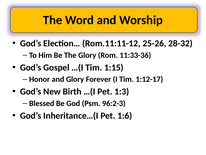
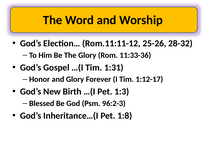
1:15: 1:15 -> 1:31 (114, 67)
1:6: 1:6 -> 1:8 (125, 115)
